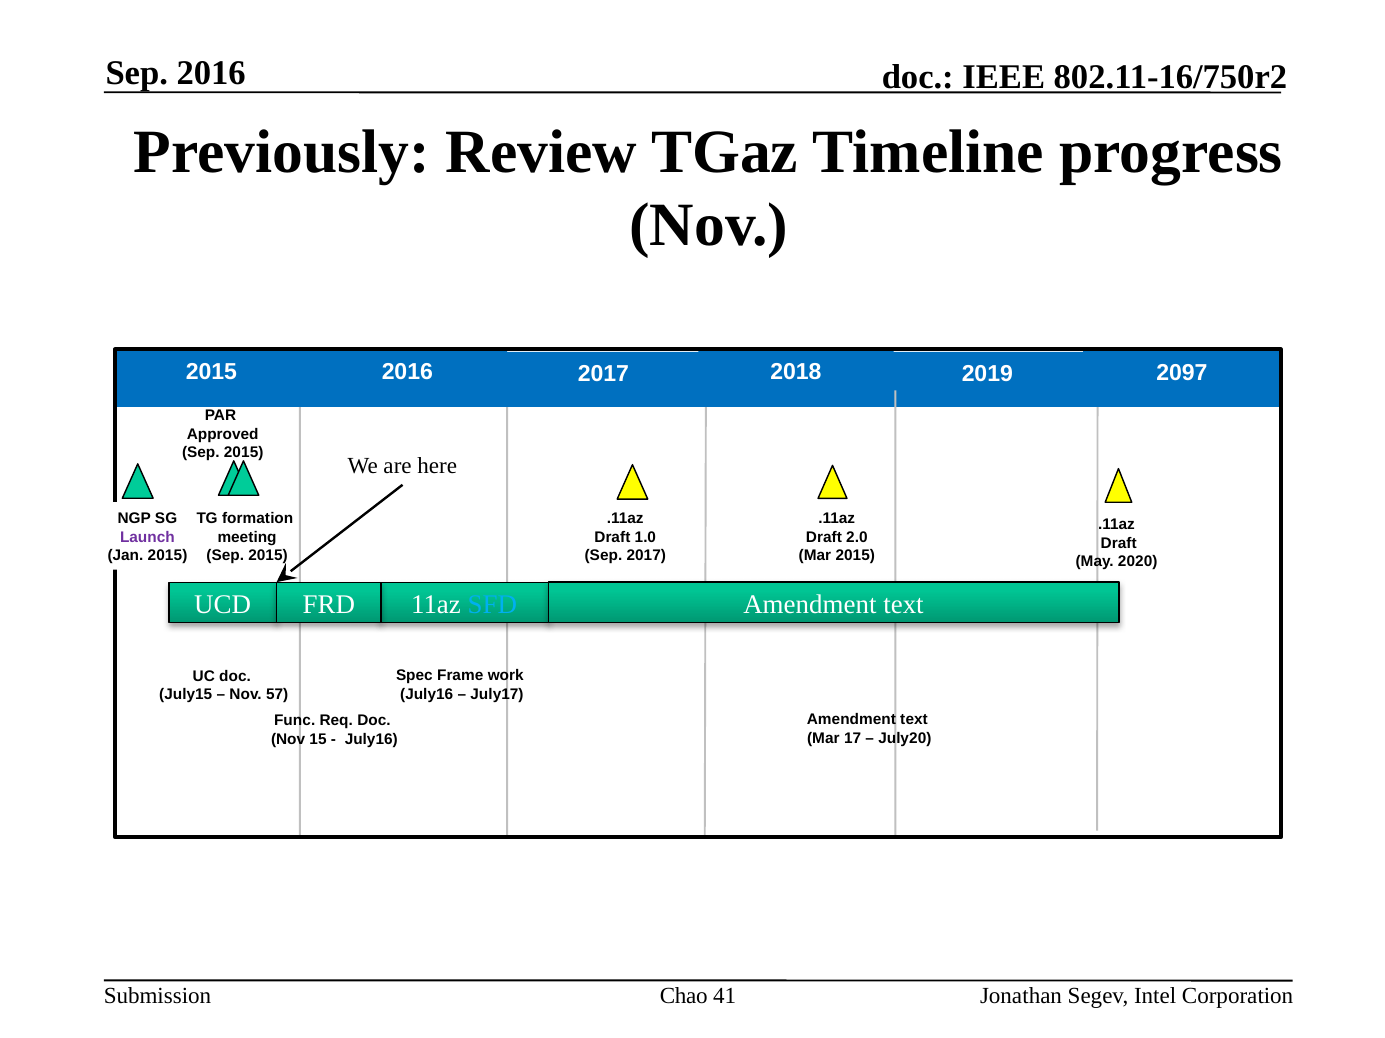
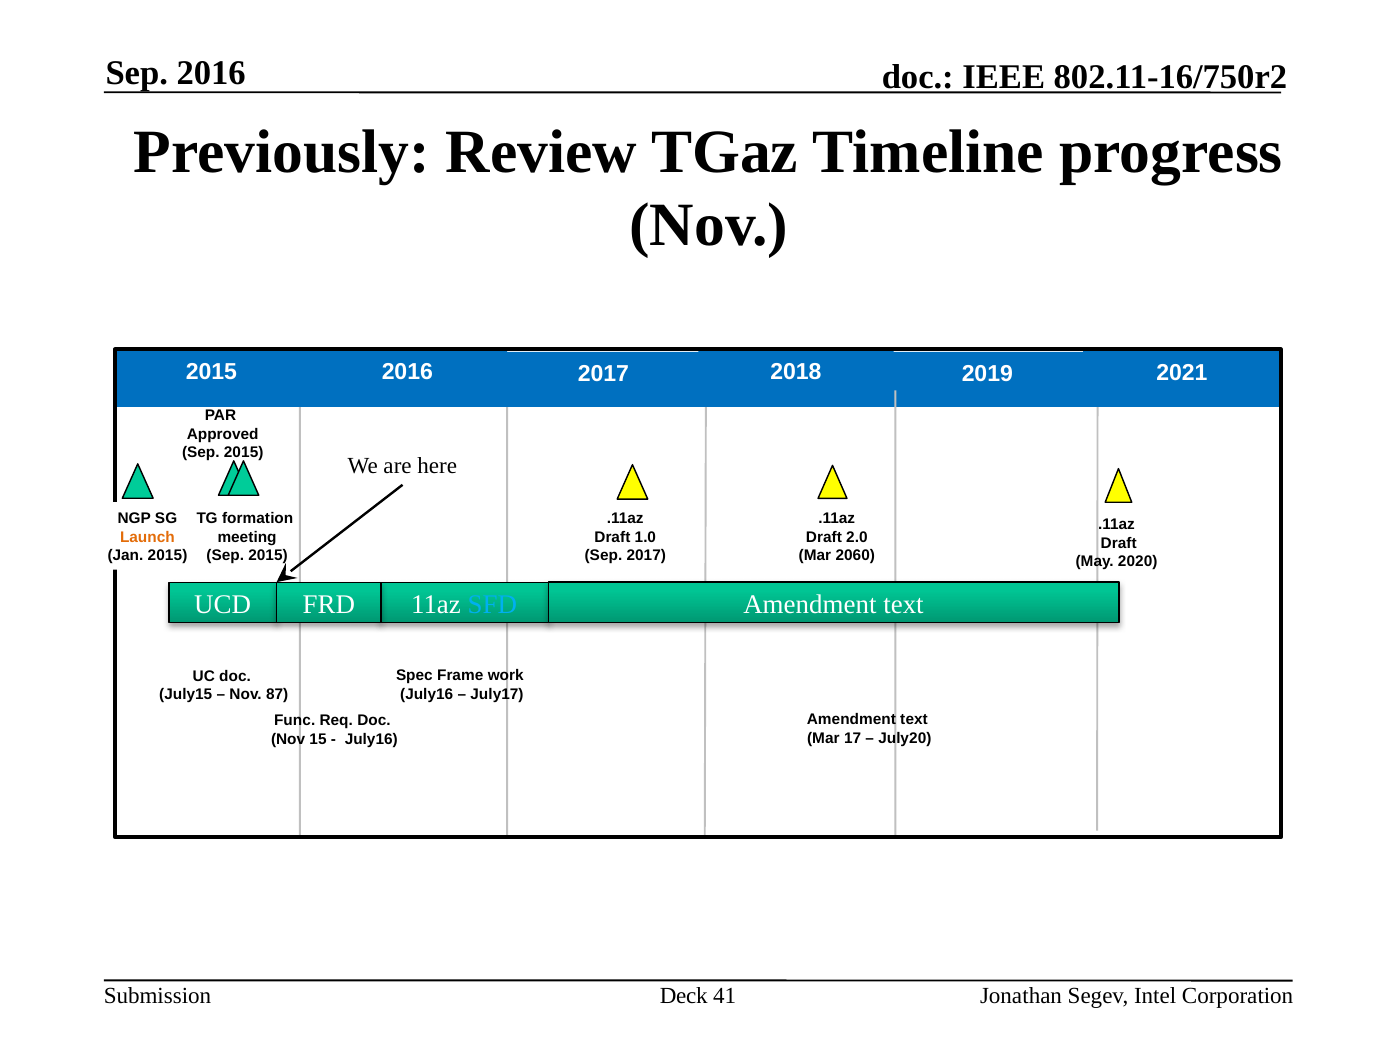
2097: 2097 -> 2021 (1182, 373)
Launch colour: purple -> orange (147, 537)
Mar 2015: 2015 -> 2060 (855, 556)
57: 57 -> 87 (277, 695)
Chao: Chao -> Deck (684, 996)
